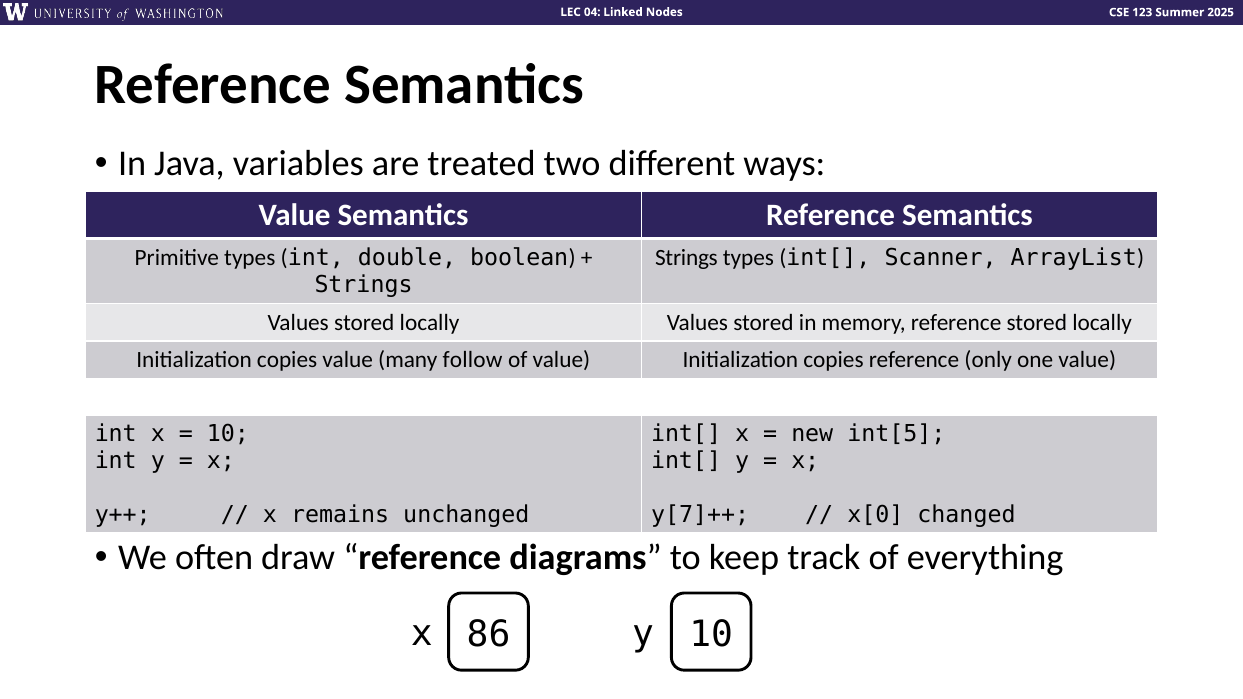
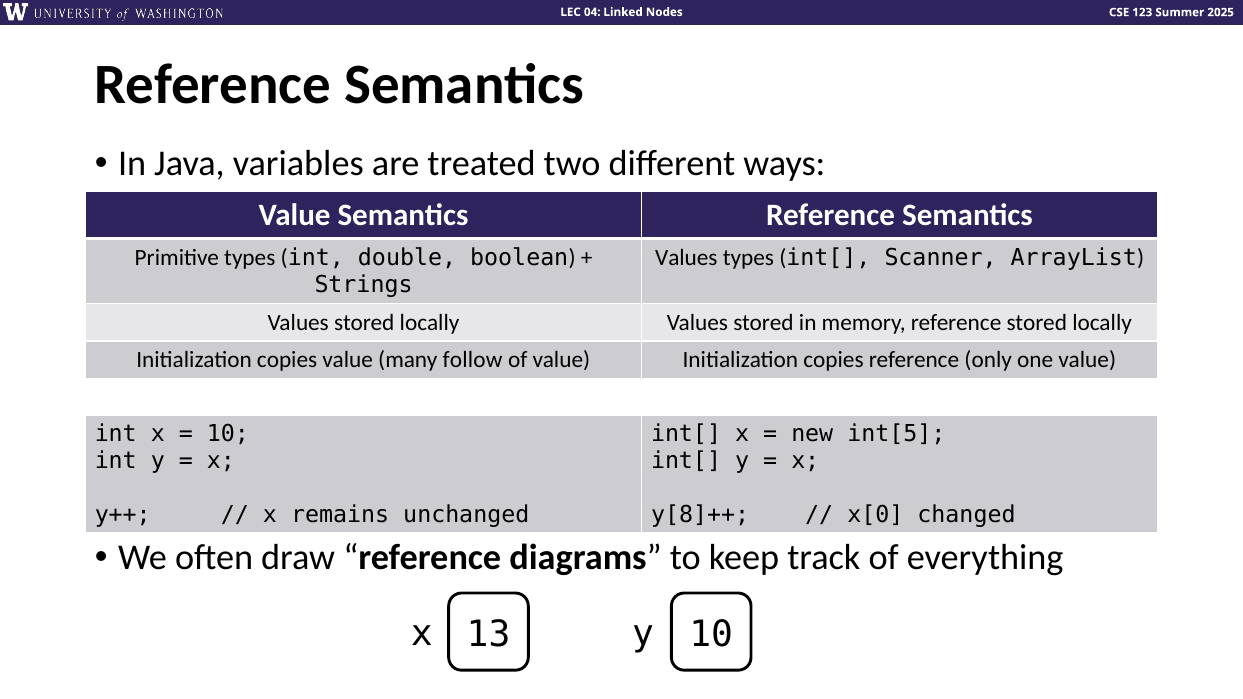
Strings: Strings -> Values (686, 258)
y[7]++: y[7]++ -> y[8]++ (700, 515)
86: 86 -> 13 (489, 634)
